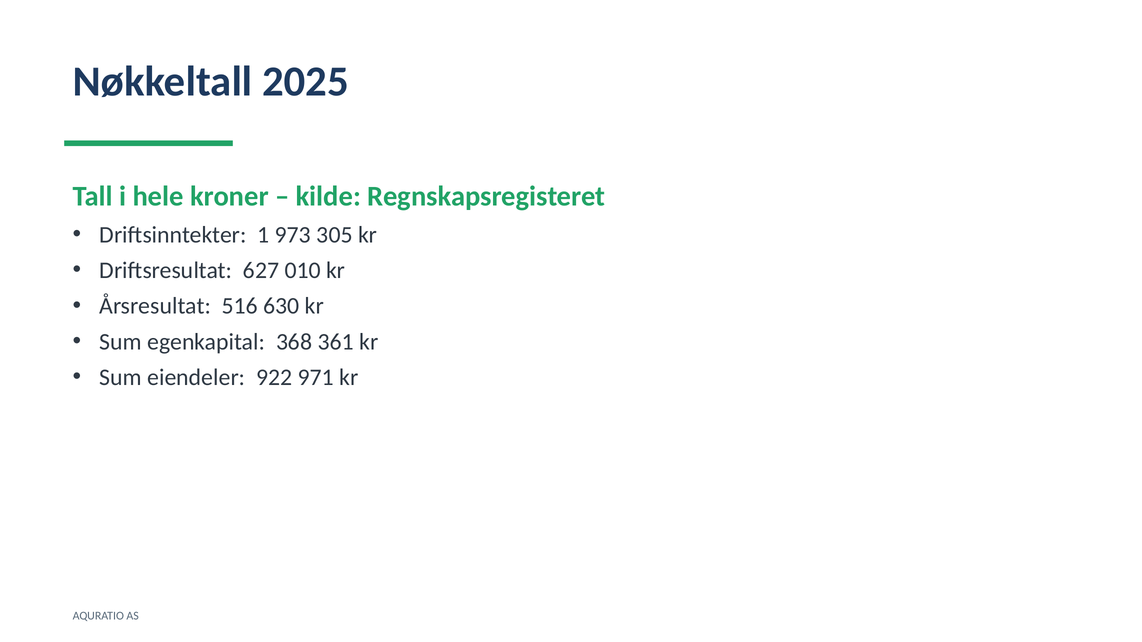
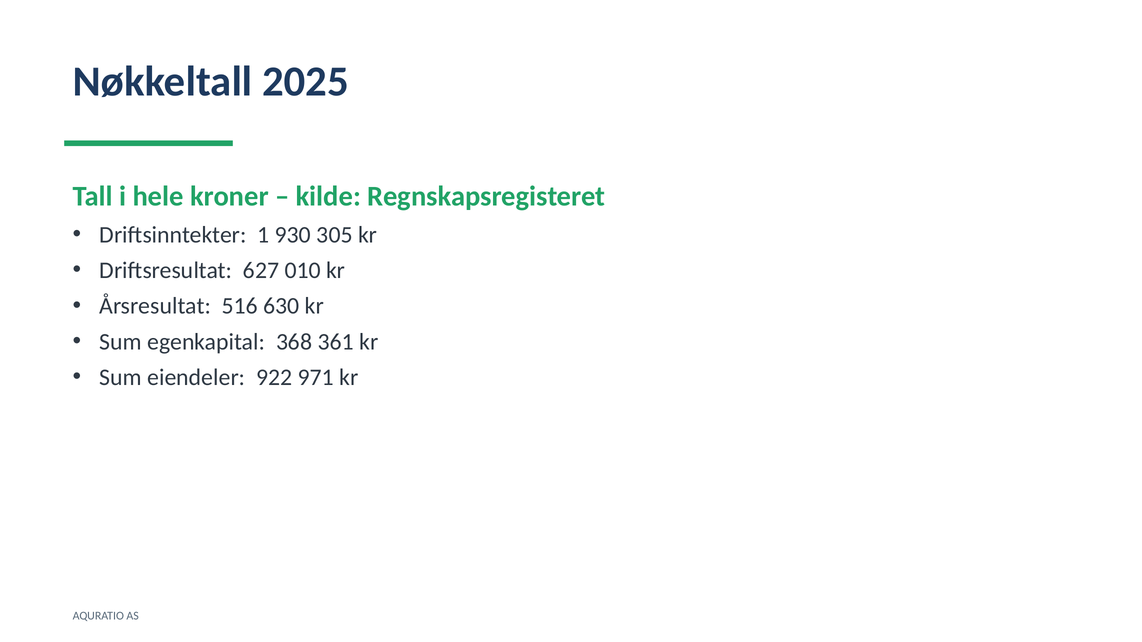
973: 973 -> 930 (293, 235)
